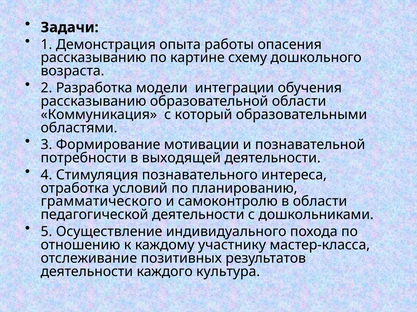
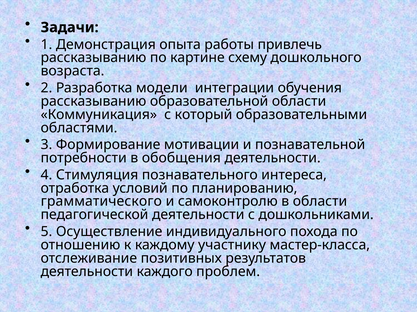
опасения: опасения -> привлечь (290, 45)
выходящей: выходящей -> обобщения (181, 158)
культура: культура -> проблем (228, 272)
